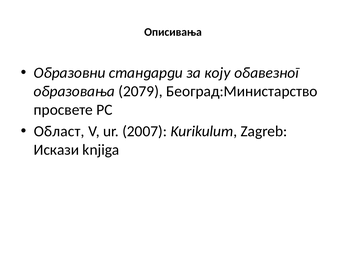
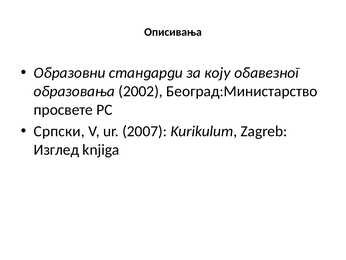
2079: 2079 -> 2002 (141, 91)
Област: Област -> Српски (59, 131)
Искази: Искази -> Изглед (56, 149)
